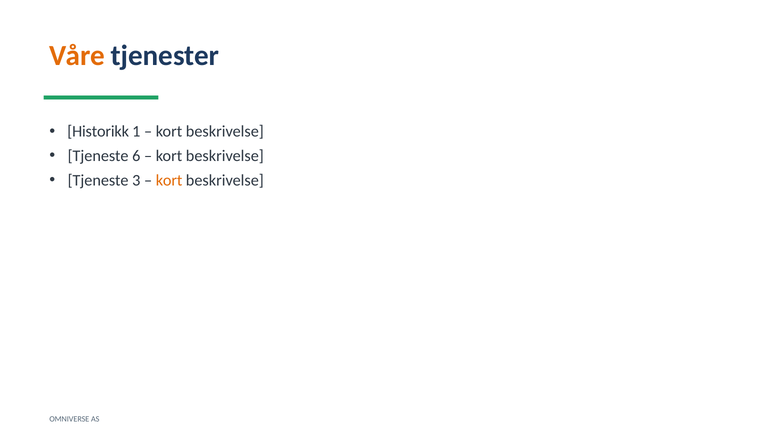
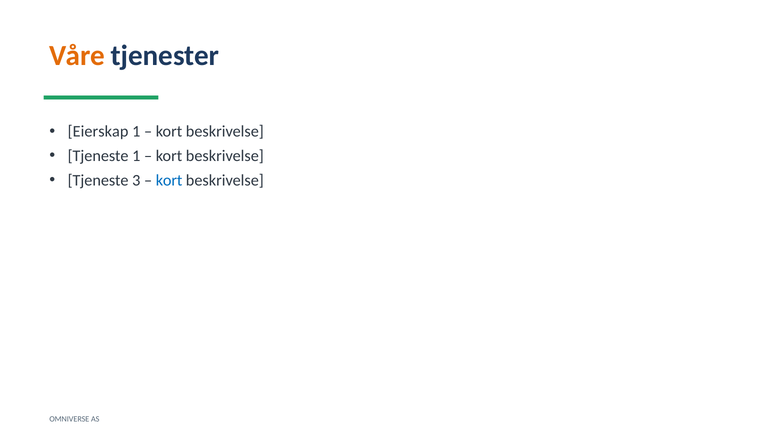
Historikk: Historikk -> Eierskap (98, 132)
Tjeneste 6: 6 -> 1 (136, 156)
kort colour: orange -> blue (169, 180)
